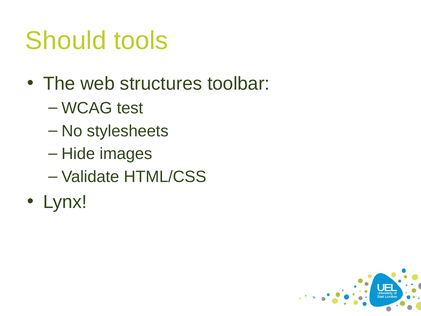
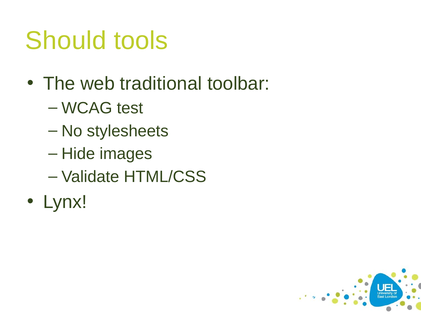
structures: structures -> traditional (161, 84)
